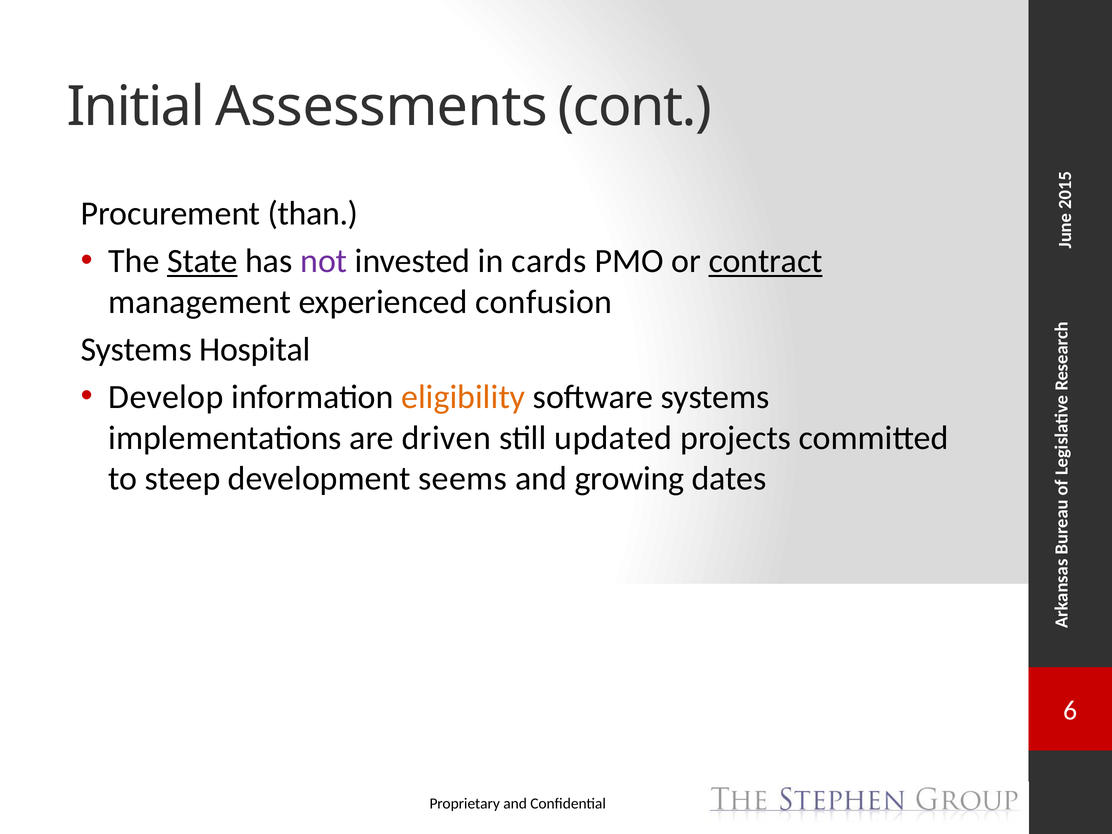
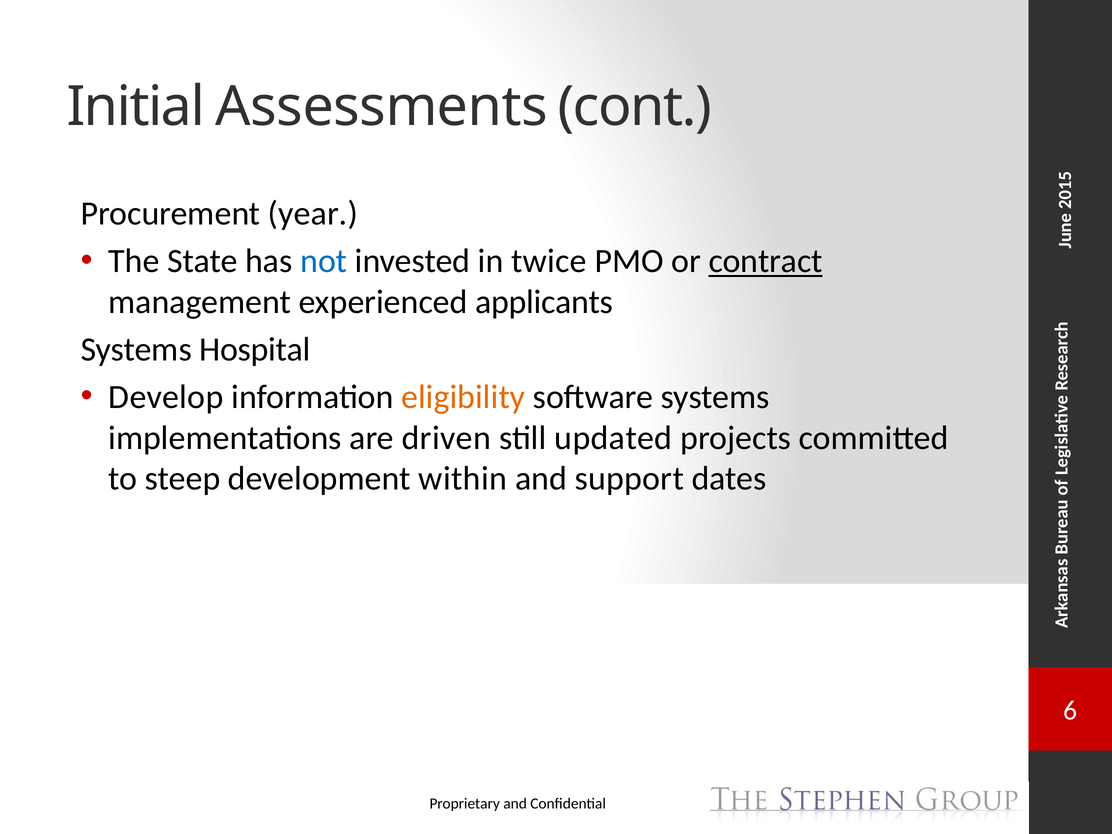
than: than -> year (313, 214)
State underline: present -> none (202, 261)
not colour: purple -> blue (324, 261)
cards: cards -> twice (549, 261)
confusion: confusion -> applicants (544, 302)
seems: seems -> within (463, 479)
growing: growing -> support (629, 479)
